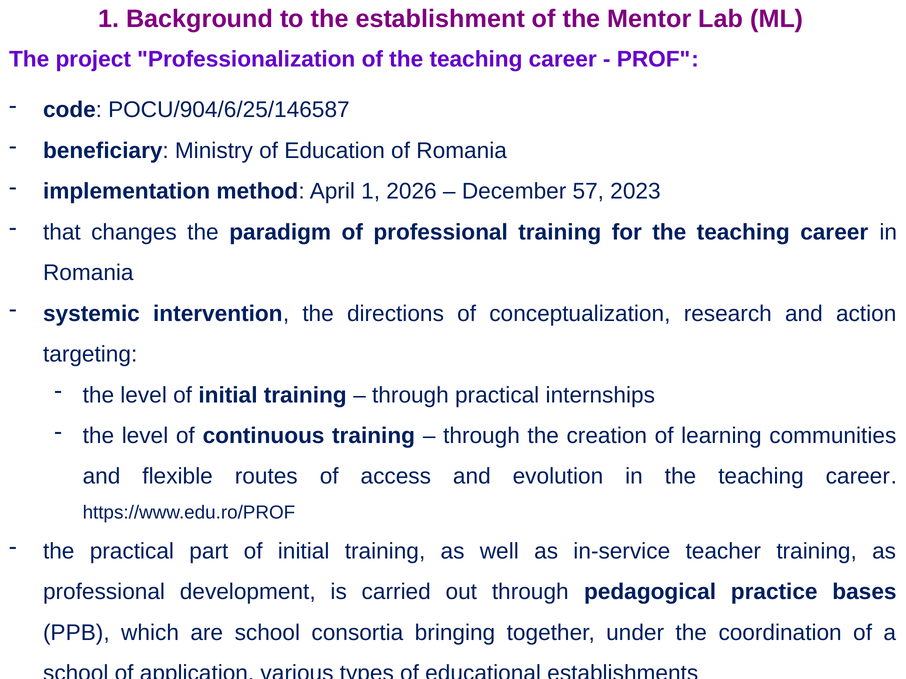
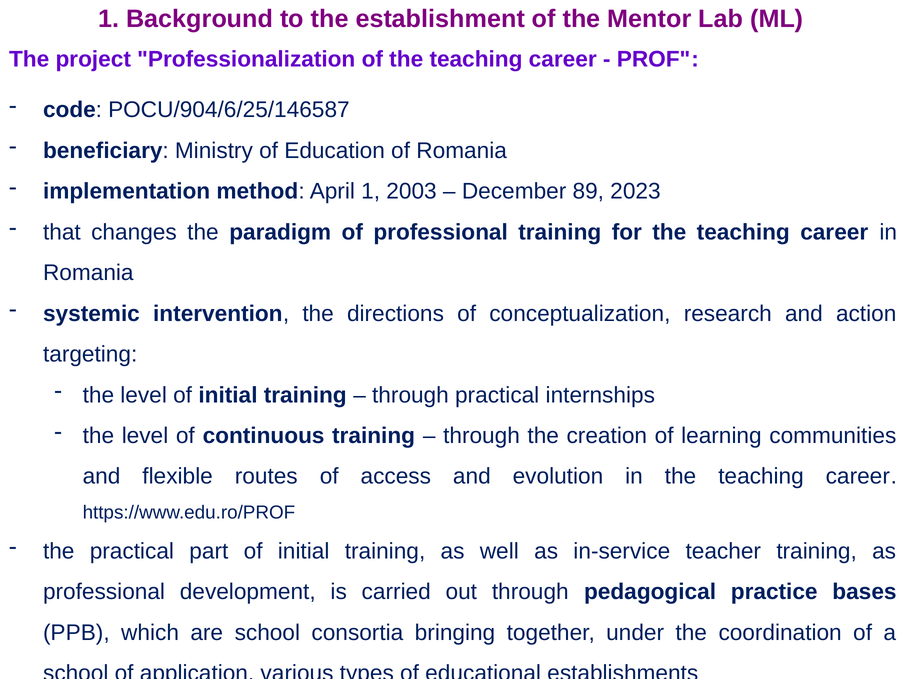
2026: 2026 -> 2003 (412, 191)
57: 57 -> 89 (588, 191)
